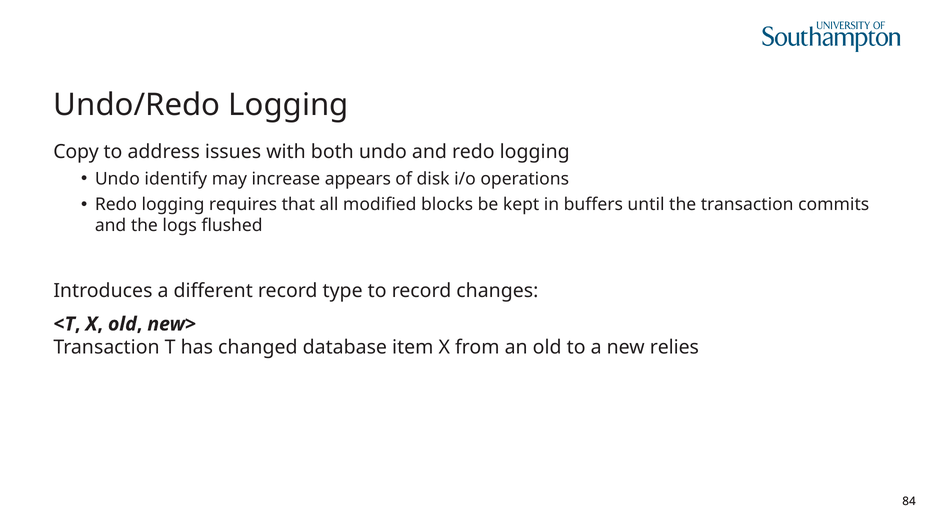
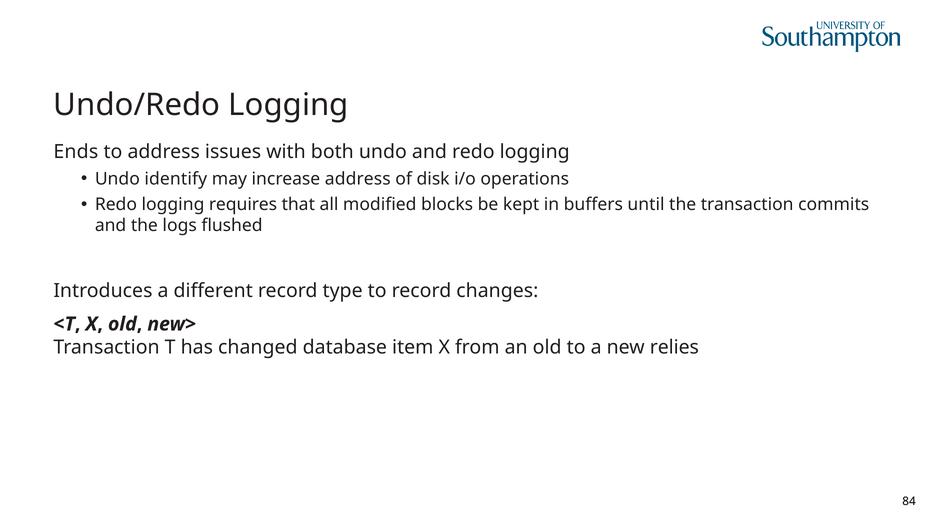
Copy: Copy -> Ends (76, 152)
increase appears: appears -> address (358, 179)
